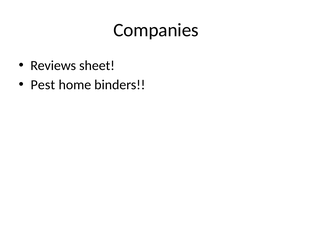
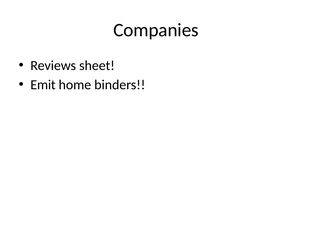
Pest: Pest -> Emit (43, 85)
